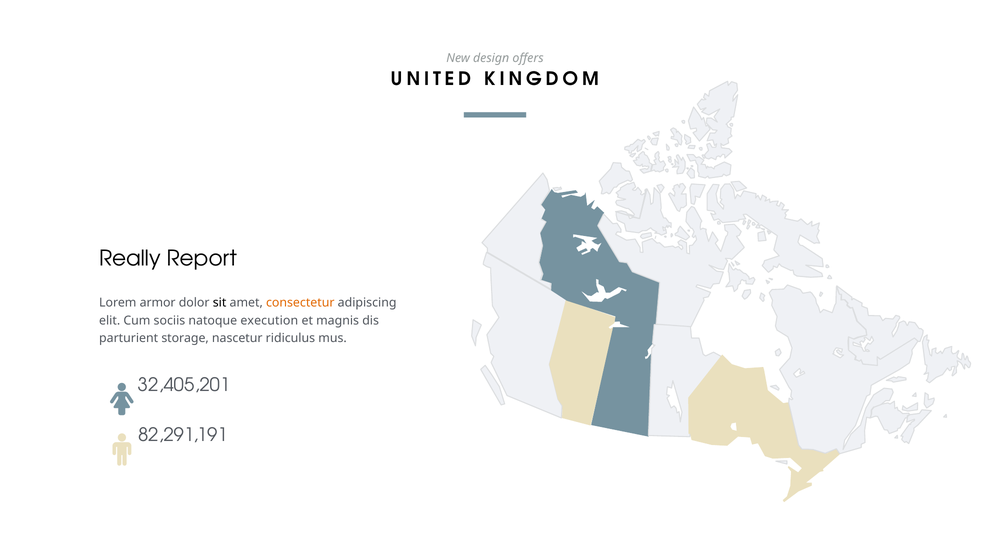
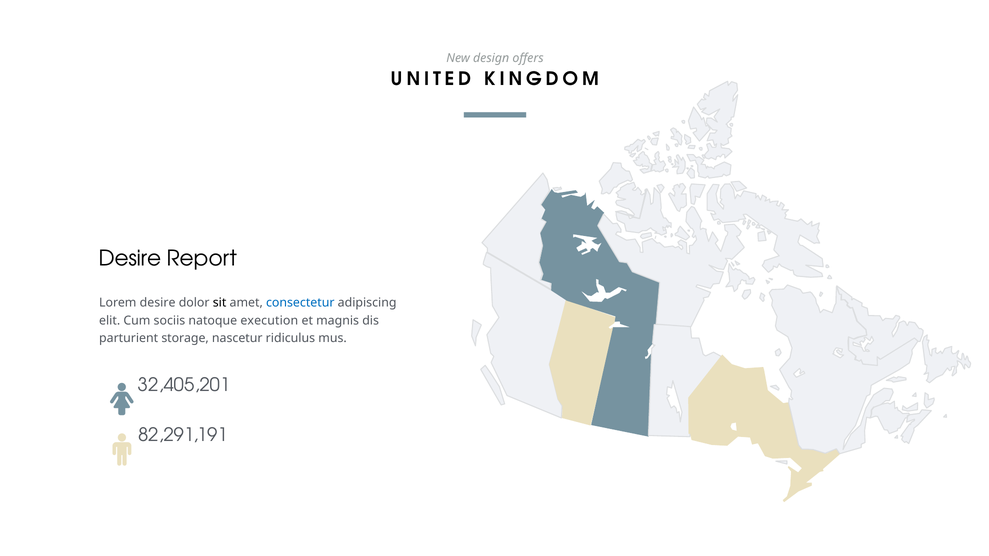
Really: Really -> Desire (130, 259)
Lorem armor: armor -> desire (158, 303)
consectetur colour: orange -> blue (300, 303)
